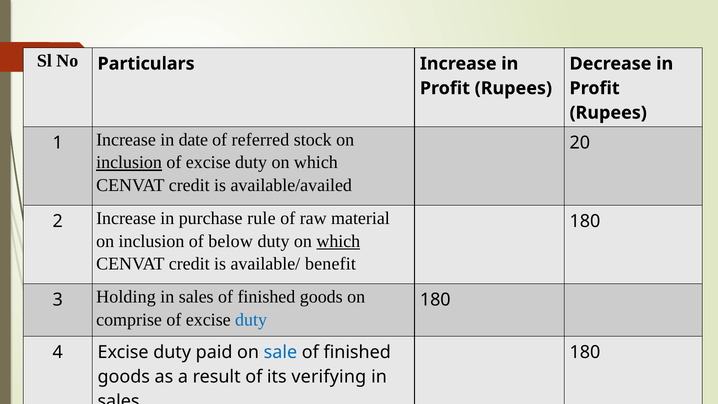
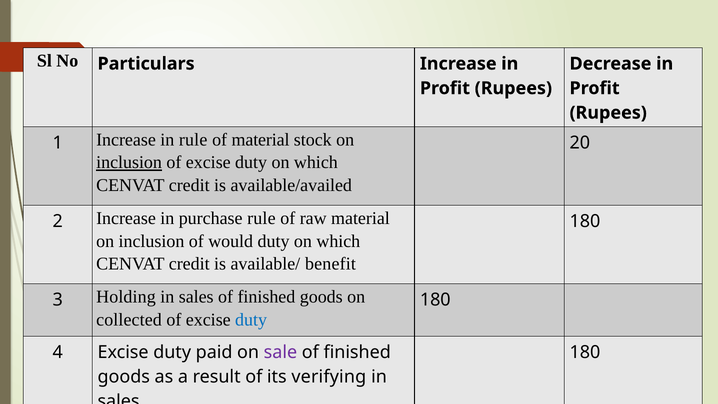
in date: date -> rule (193, 140)
of referred: referred -> material (261, 140)
below: below -> would (231, 241)
which underline: present -> none (338, 241)
comprise: comprise -> collected (129, 320)
sale colour: blue -> purple (280, 352)
